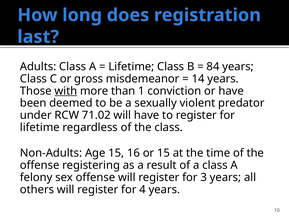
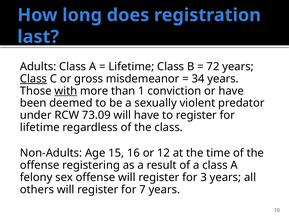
84: 84 -> 72 (213, 67)
Class underline: none -> present (33, 79)
14: 14 -> 34 (198, 79)
71.02: 71.02 -> 73.09 (96, 115)
or 15: 15 -> 12 (164, 153)
4: 4 -> 7 (143, 189)
